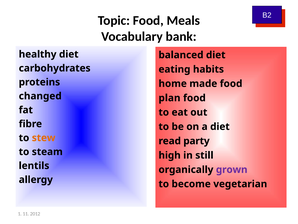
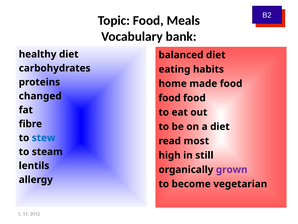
plan: plan -> food (170, 98)
stew colour: orange -> blue (44, 138)
party: party -> most (196, 141)
